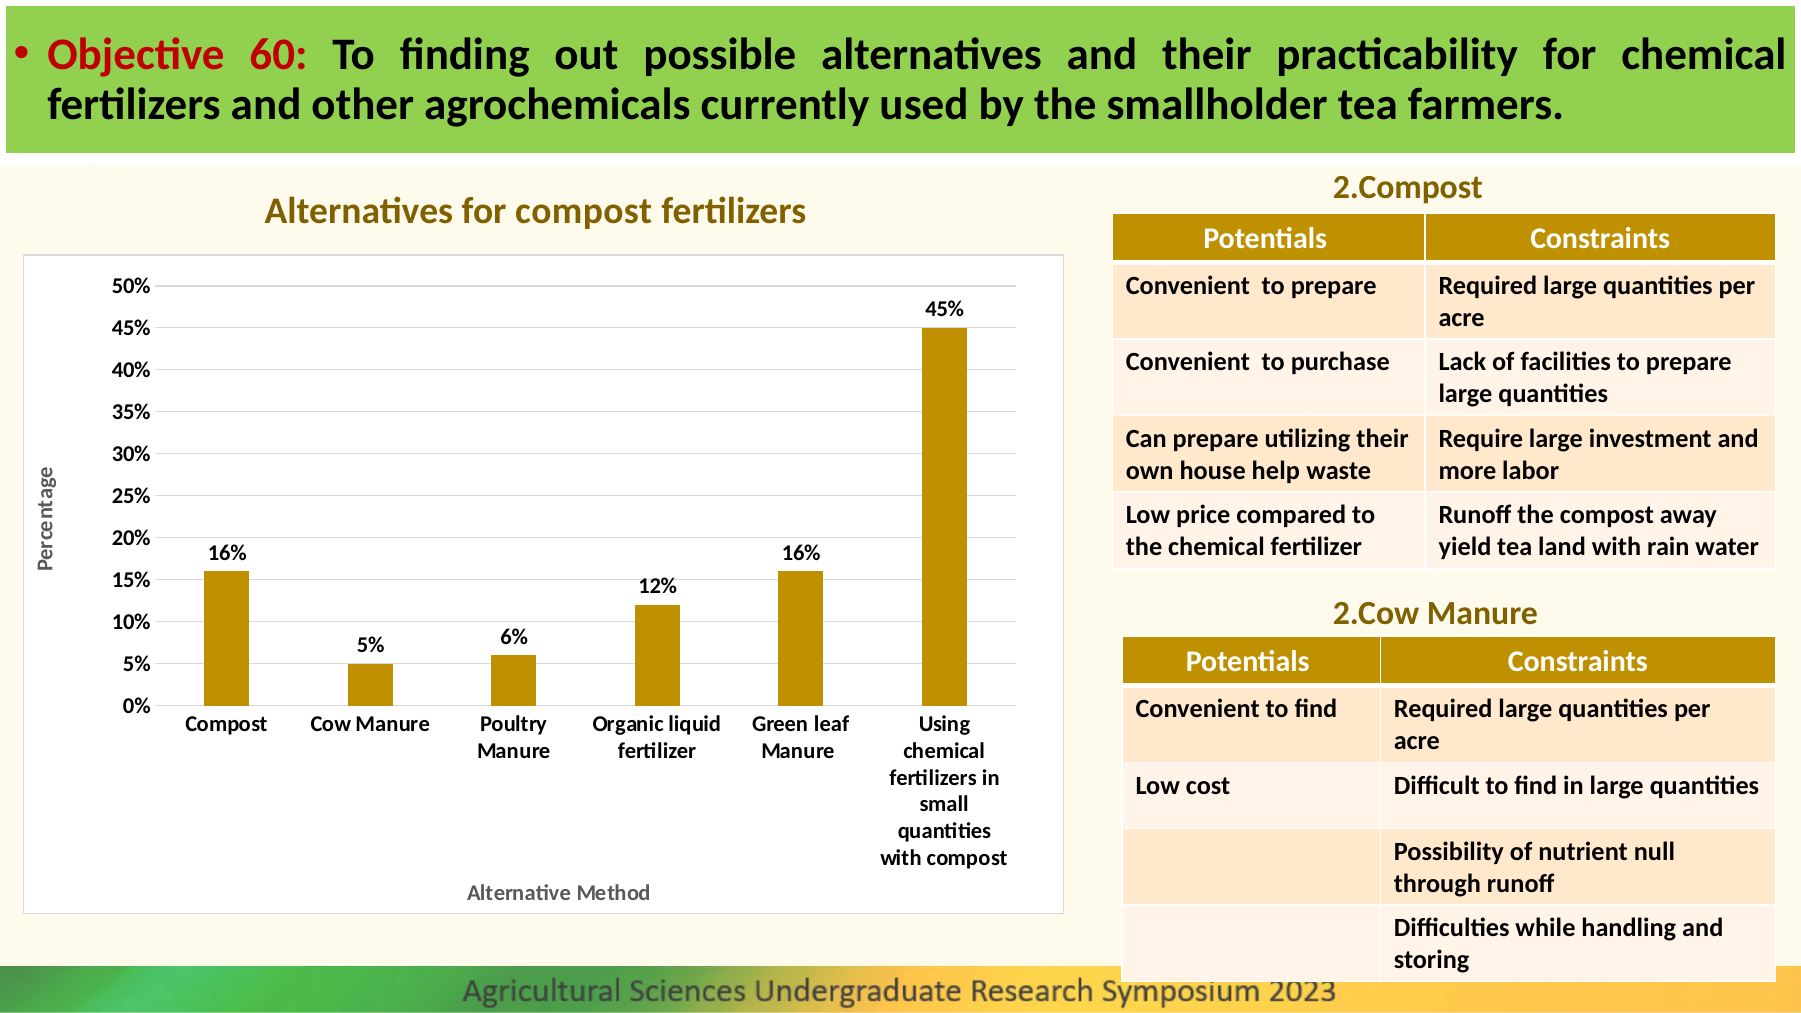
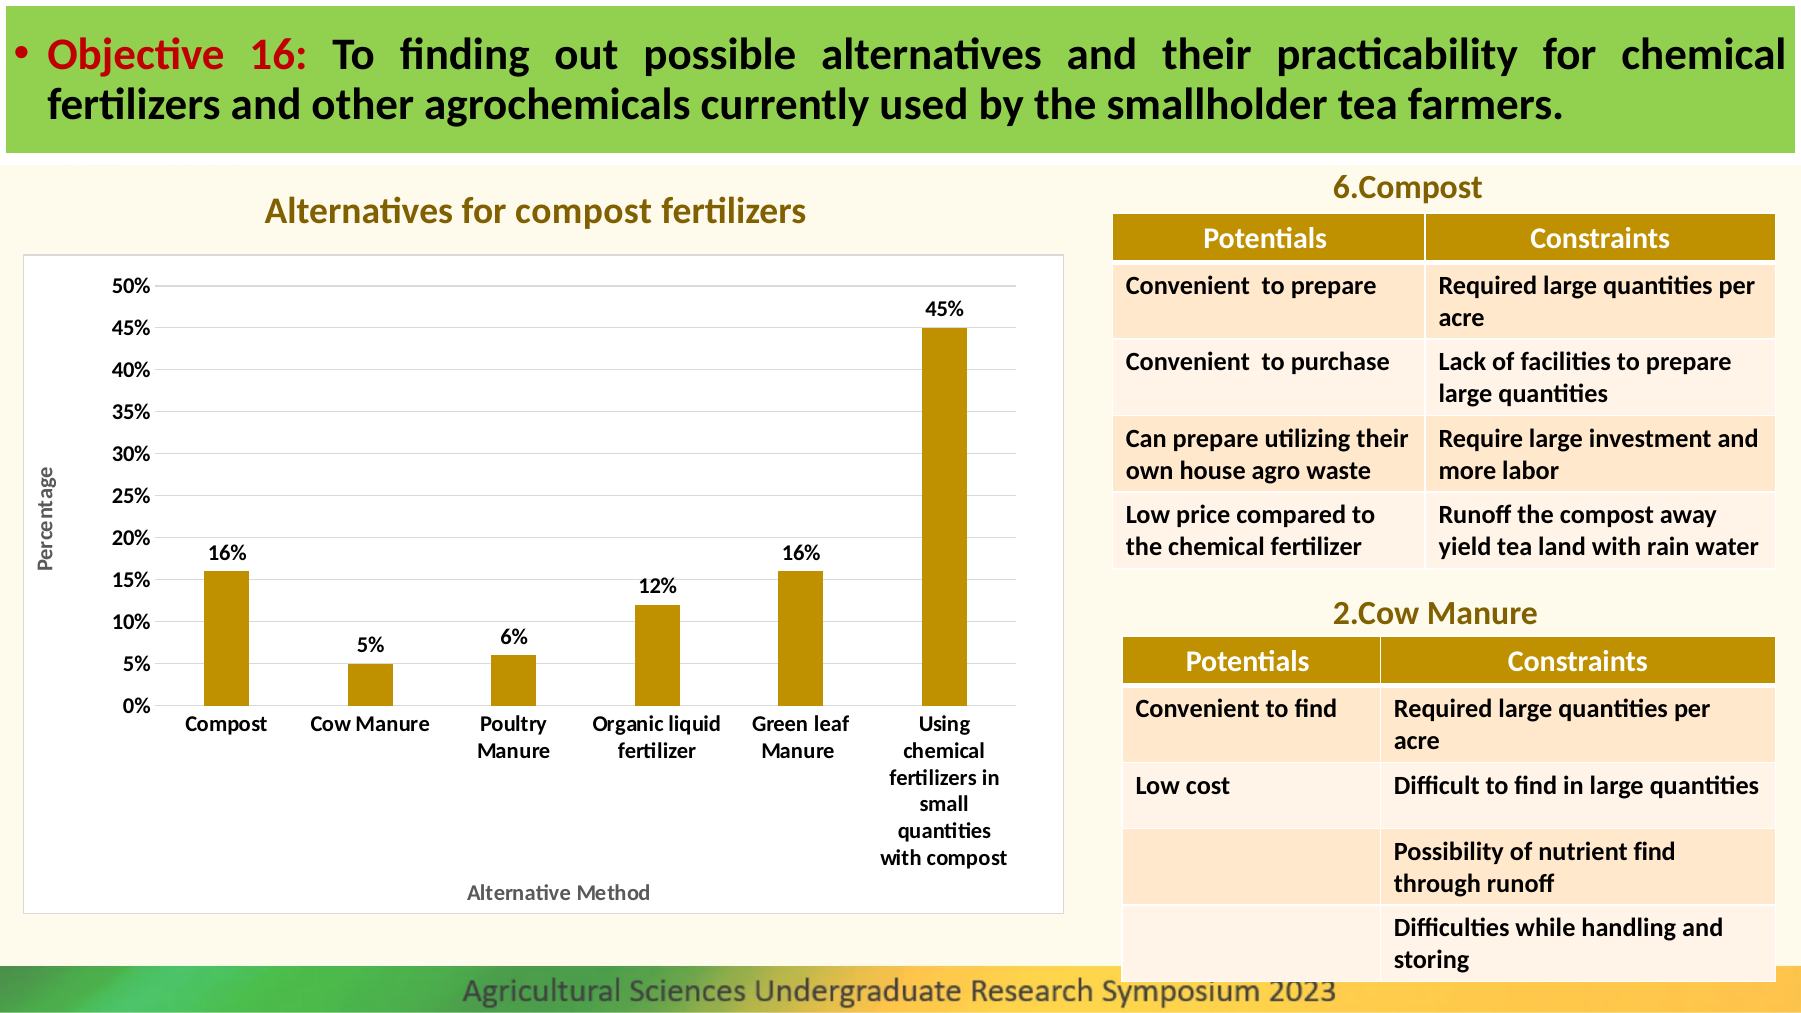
60: 60 -> 16 (278, 55)
2.Compost: 2.Compost -> 6.Compost (1408, 188)
help: help -> agro (1276, 471)
nutrient null: null -> find (1655, 851)
